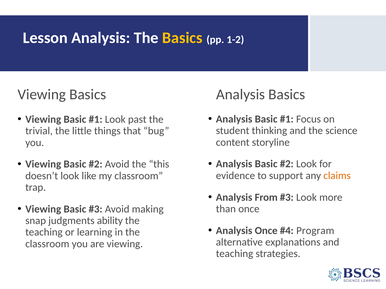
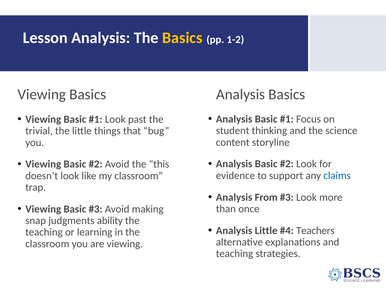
claims colour: orange -> blue (337, 176)
Analysis Once: Once -> Little (266, 231)
Program: Program -> Teachers (315, 231)
